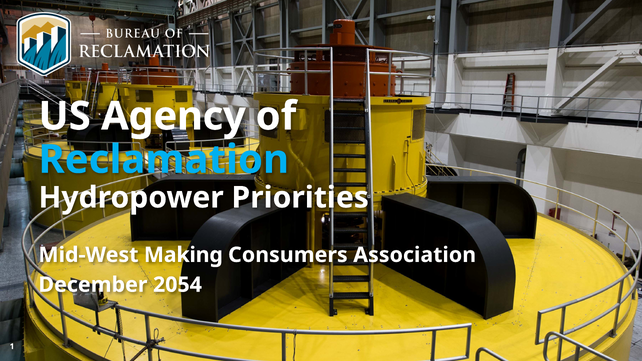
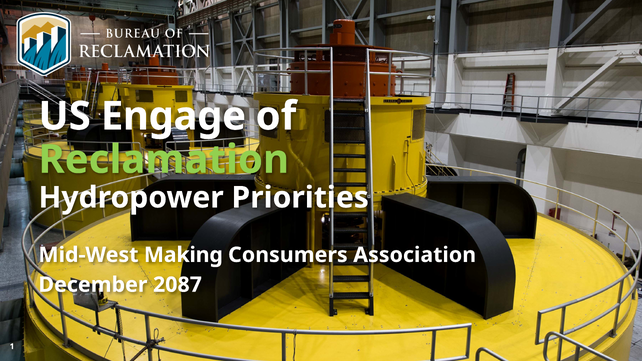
Agency: Agency -> Engage (173, 116)
Reclamation colour: light blue -> light green (164, 160)
2054: 2054 -> 2087 (177, 285)
